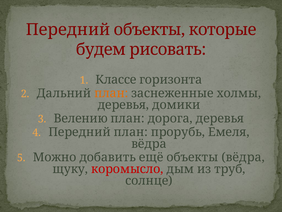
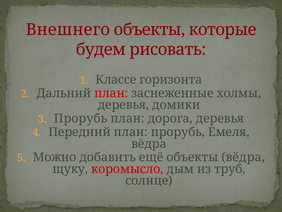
Передний: Передний -> Внешнего (68, 30)
план colour: orange -> red (111, 93)
Велению: Велению -> Прорубь (81, 118)
